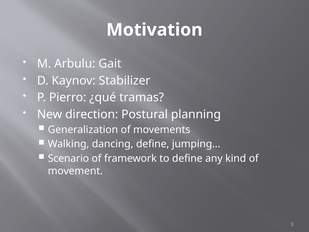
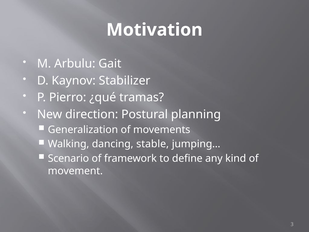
dancing define: define -> stable (153, 144)
